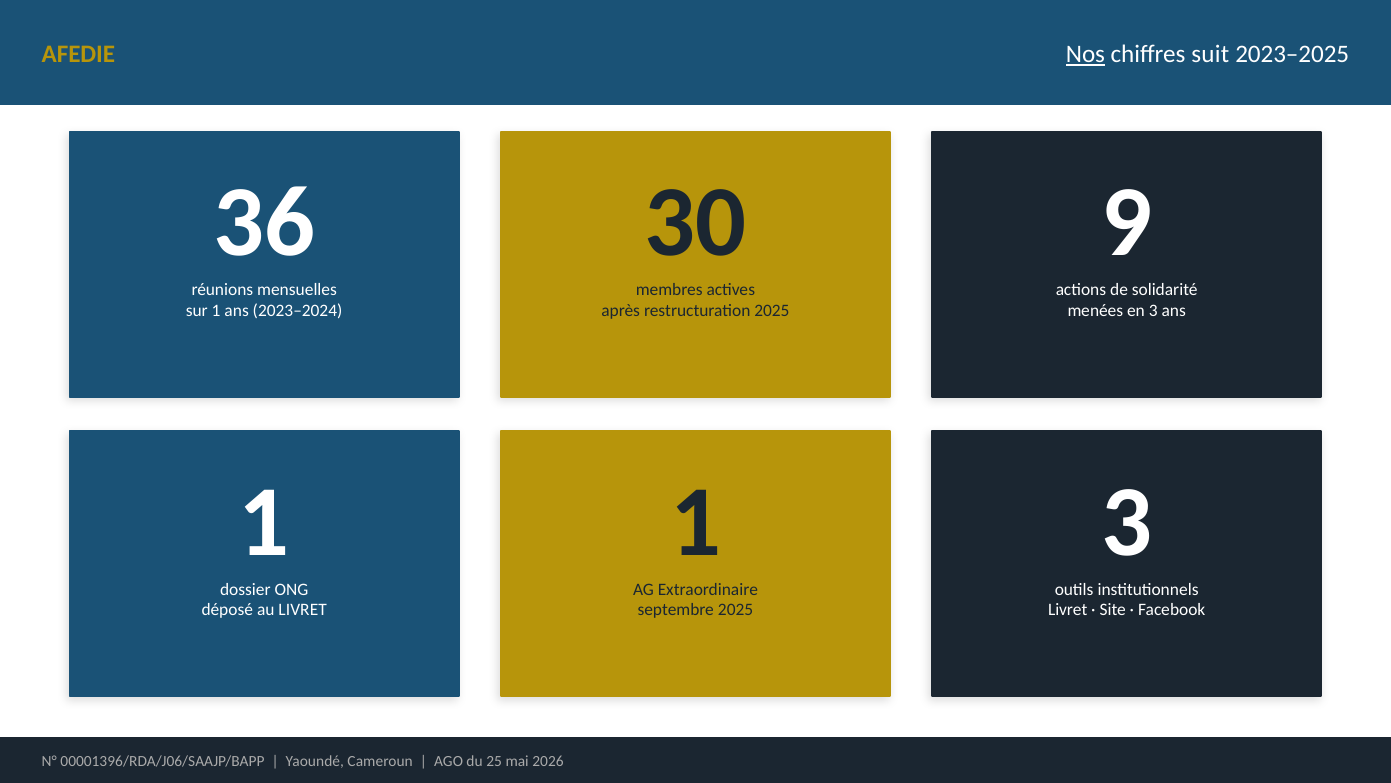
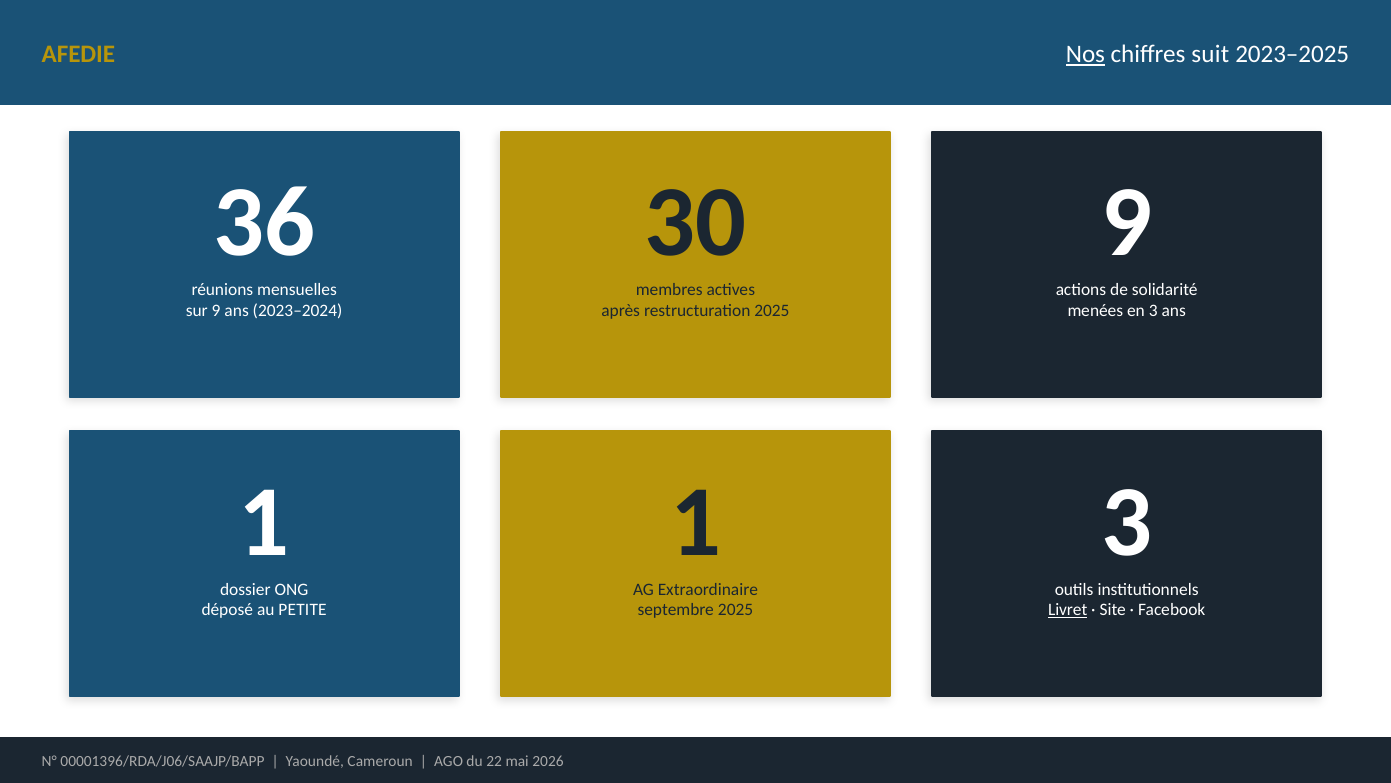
sur 1: 1 -> 9 (216, 311)
au LIVRET: LIVRET -> PETITE (303, 610)
Livret underline: none -> present (1068, 610)
25: 25 -> 22 (494, 761)
